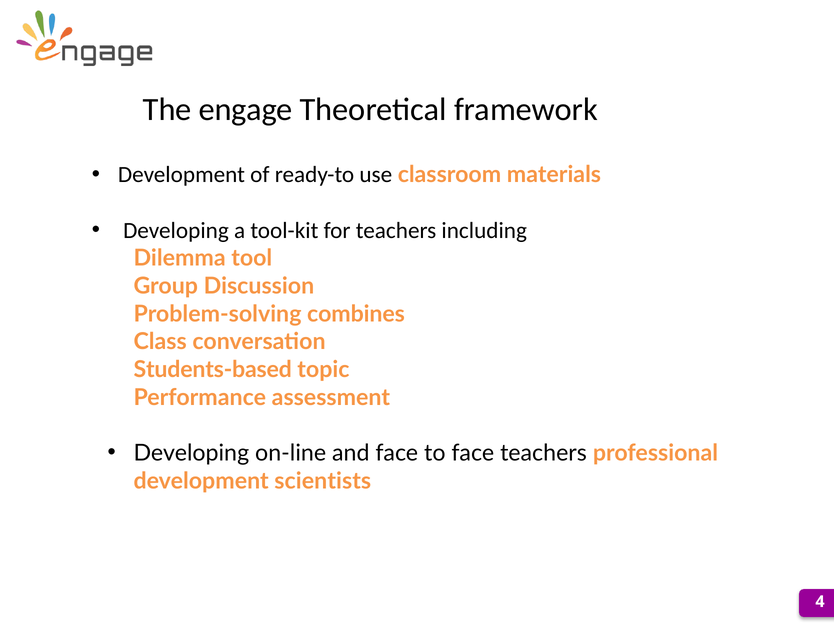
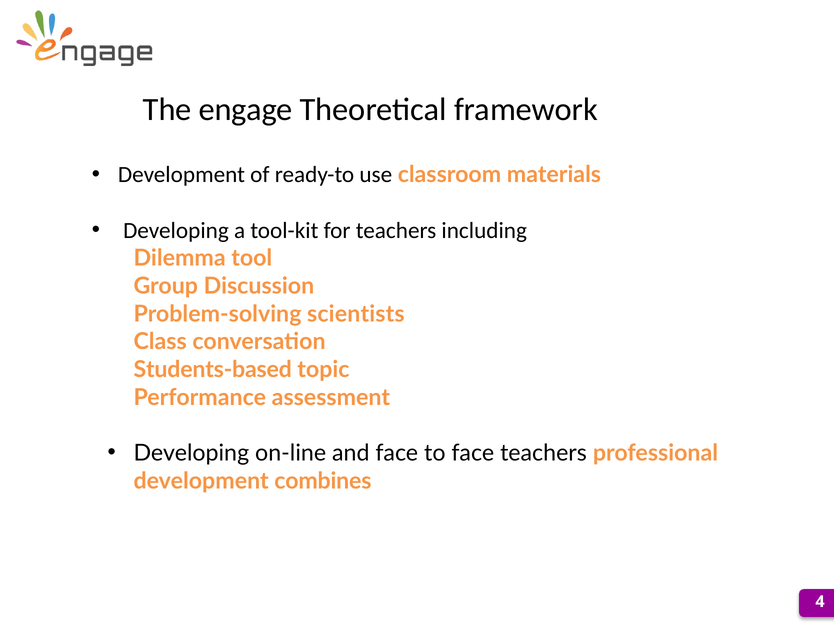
combines: combines -> scientists (356, 314)
scientists: scientists -> combines (323, 481)
